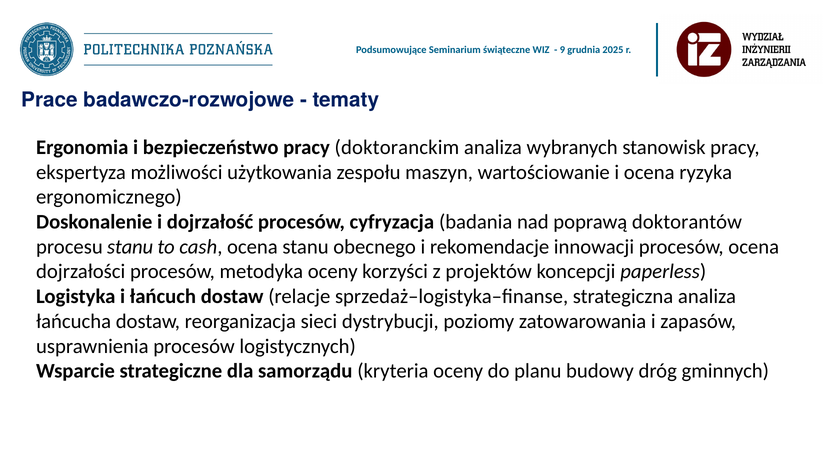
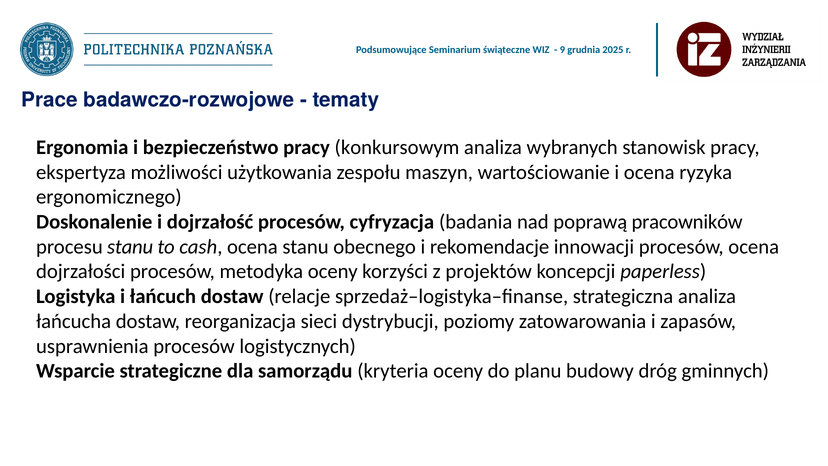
doktoranckim: doktoranckim -> konkursowym (397, 147)
doktorantów: doktorantów -> pracowników (687, 222)
